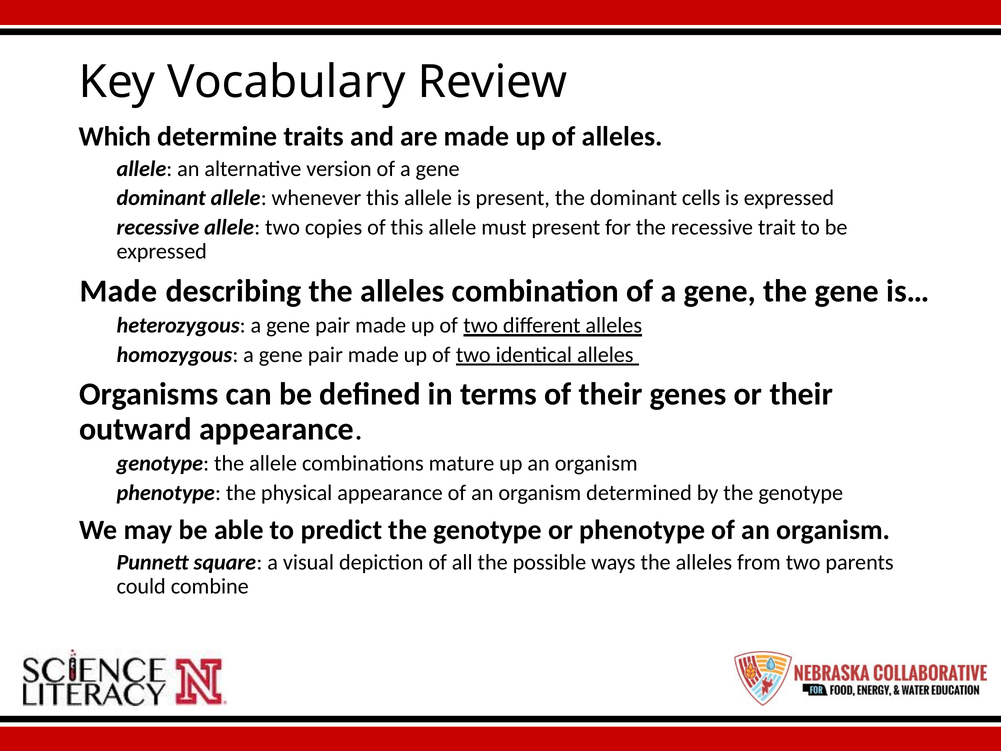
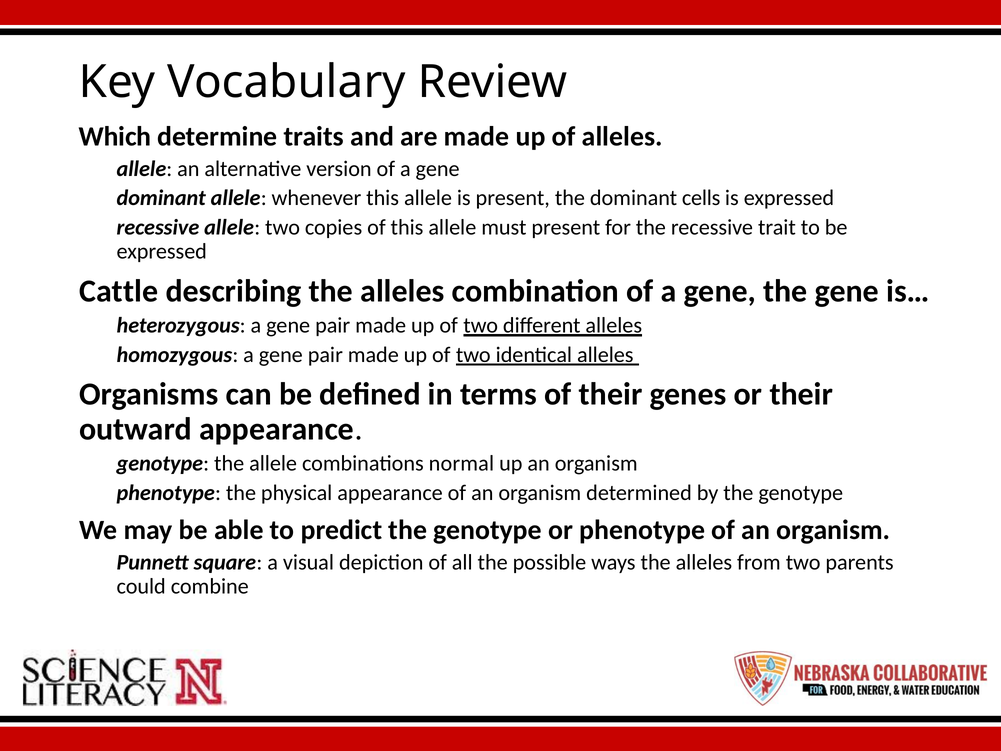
Made: Made -> Cattle (119, 291)
mature: mature -> normal (461, 463)
